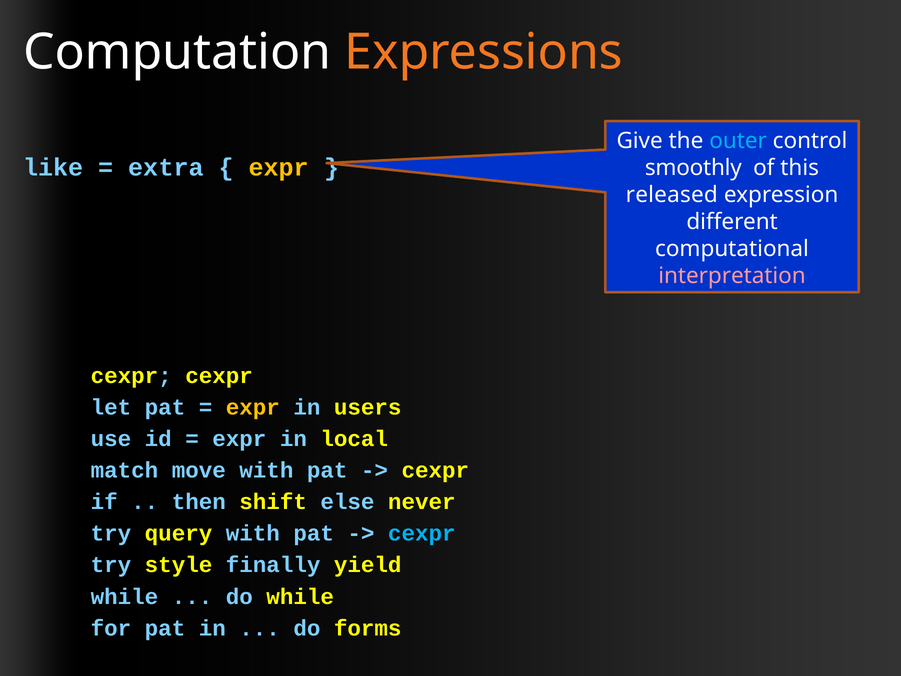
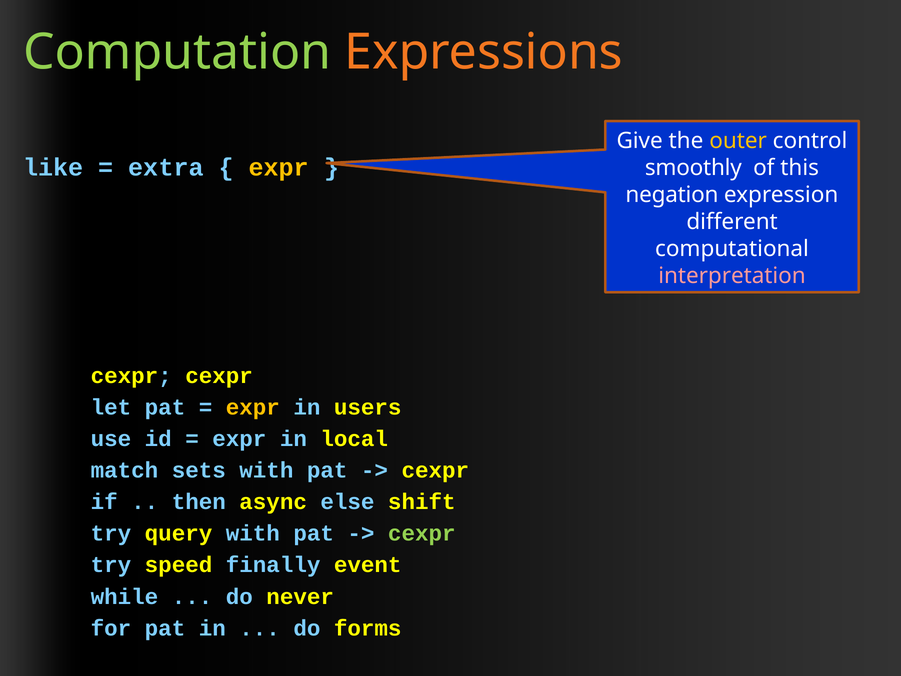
Computation colour: white -> light green (177, 52)
outer colour: light blue -> yellow (738, 141)
released: released -> negation (672, 195)
move: move -> sets (199, 470)
shift: shift -> async (273, 502)
never: never -> shift (422, 502)
cexpr colour: light blue -> light green (422, 533)
style: style -> speed (179, 565)
yield: yield -> event (368, 565)
do while: while -> never (300, 596)
